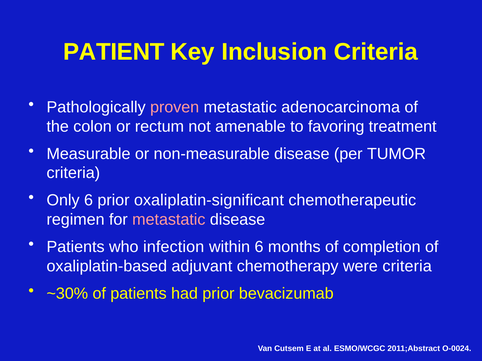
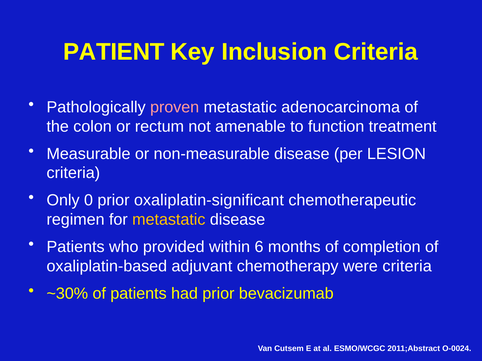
favoring: favoring -> function (336, 127)
TUMOR: TUMOR -> LESION (396, 154)
Only 6: 6 -> 0 (88, 201)
metastatic colour: pink -> yellow (169, 220)
infection: infection -> provided (174, 247)
